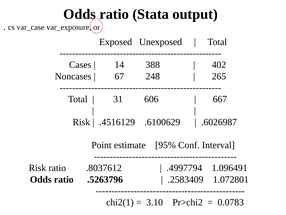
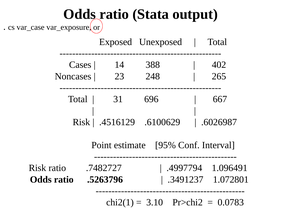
67: 67 -> 23 (119, 76)
606: 606 -> 696 (151, 99)
.8037612: .8037612 -> .7482727 (104, 168)
.2583409: .2583409 -> .3491237 (186, 179)
